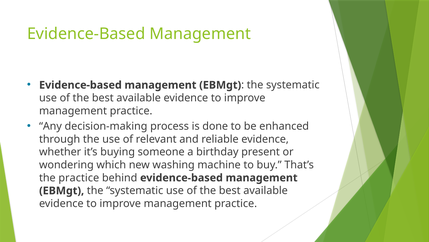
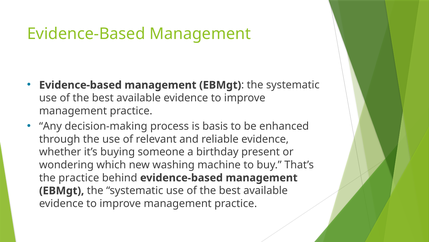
done: done -> basis (215, 126)
